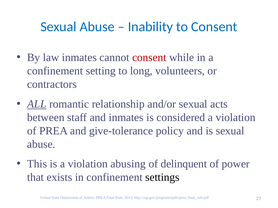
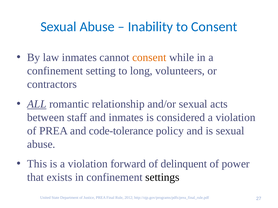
consent colour: red -> orange (149, 58)
give-tolerance: give-tolerance -> code-tolerance (121, 131)
abusing: abusing -> forward (128, 164)
